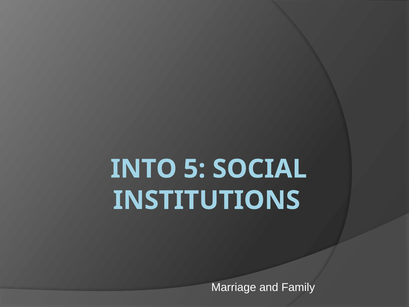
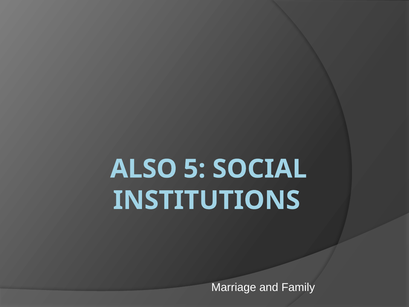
INTO: INTO -> ALSO (144, 169)
